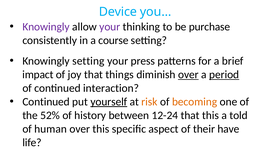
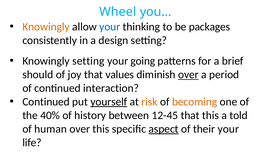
Device: Device -> Wheel (118, 12)
Knowingly colour: purple -> orange (46, 27)
your colour: purple -> blue (110, 27)
purchase: purchase -> packages (209, 27)
course: course -> design (113, 40)
press: press -> going (143, 61)
impact: impact -> should (38, 75)
things: things -> values (120, 75)
period underline: present -> none (224, 75)
52%: 52% -> 40% (50, 115)
12-24: 12-24 -> 12-45 (165, 115)
aspect underline: none -> present (164, 129)
their have: have -> your (228, 129)
